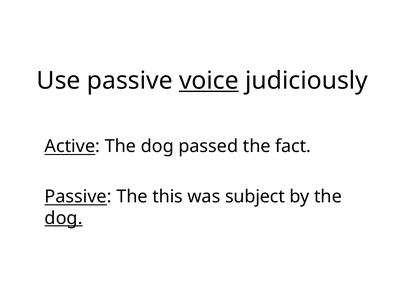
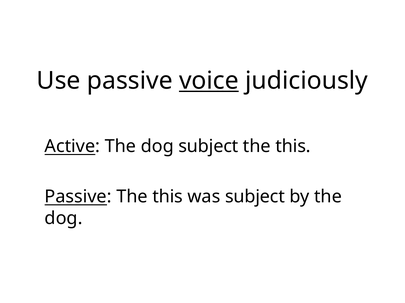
dog passed: passed -> subject (208, 147)
fact: fact -> this (293, 147)
dog underline: present -> none (64, 219)
